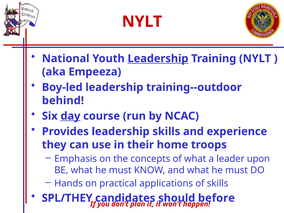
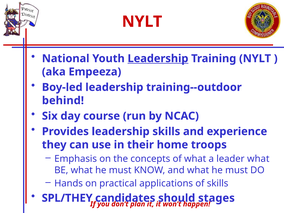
day underline: present -> none (70, 116)
leader upon: upon -> what (258, 159)
before: before -> stages (216, 198)
